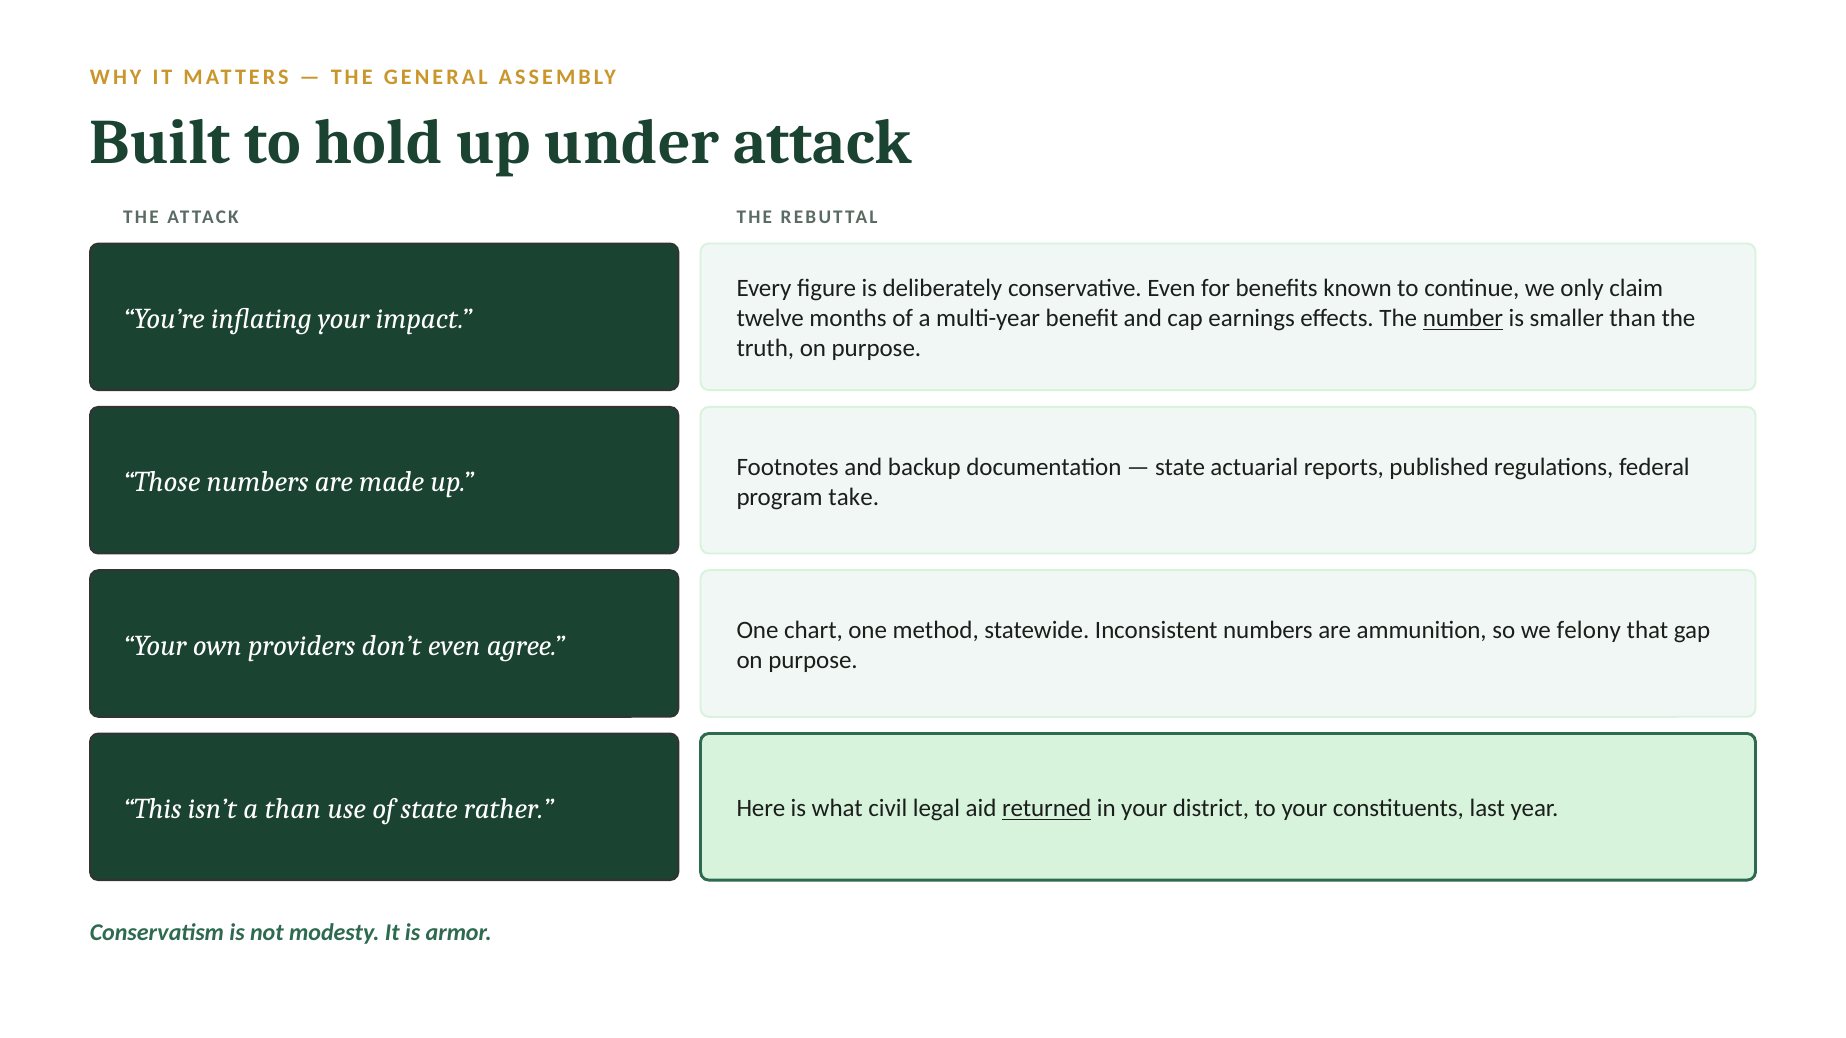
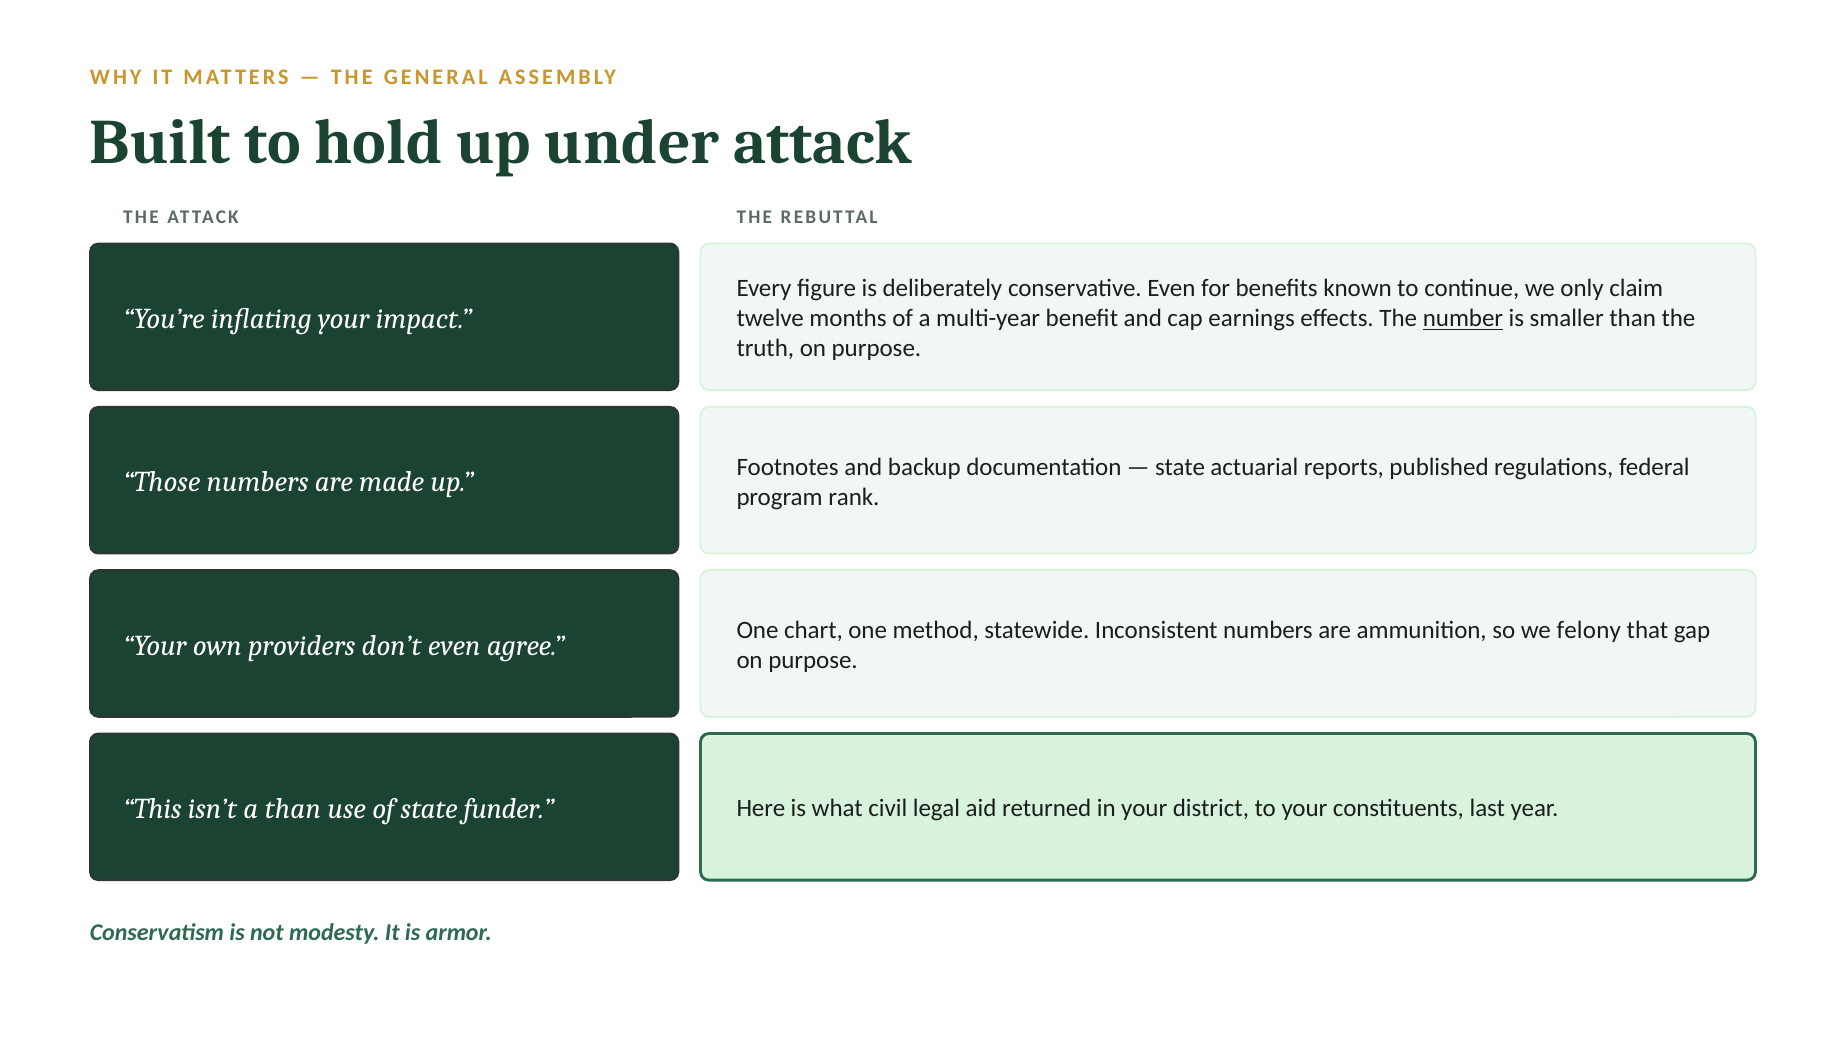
take: take -> rank (854, 497)
rather: rather -> funder (509, 809)
returned underline: present -> none (1047, 809)
